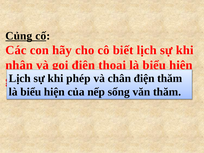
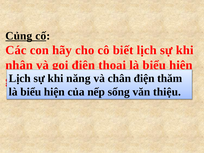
phép: phép -> năng (78, 78)
văn thăm: thăm -> thiệu (167, 92)
